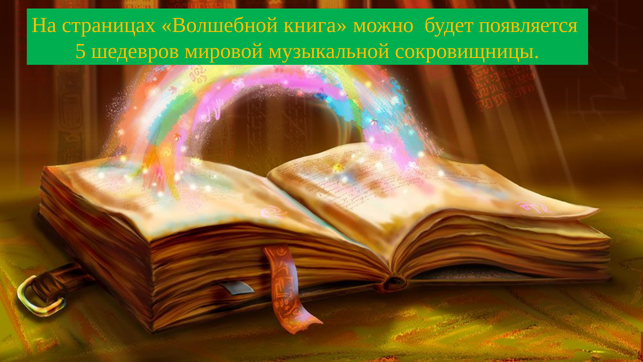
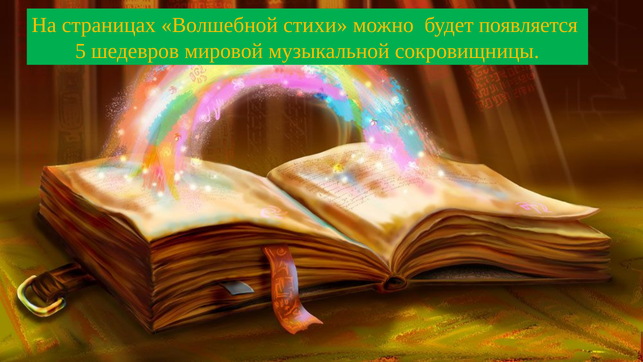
книга: книга -> стихи (315, 25)
